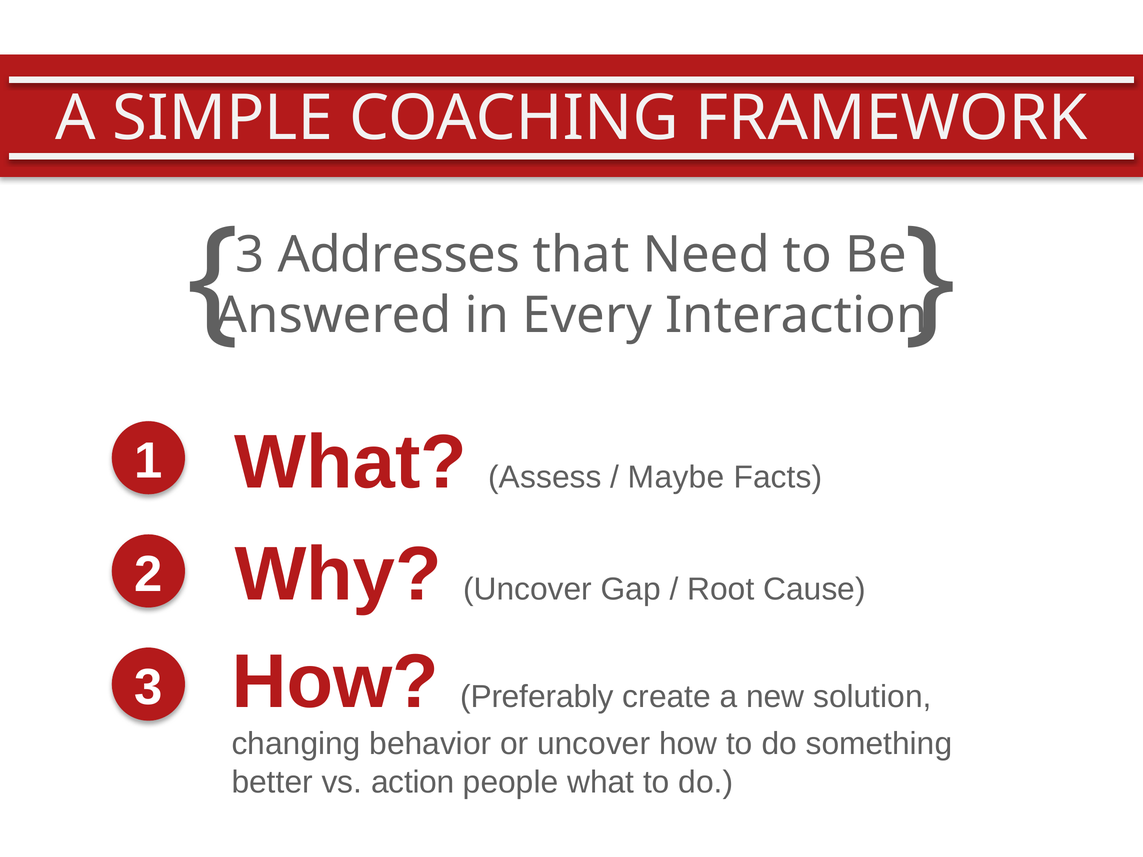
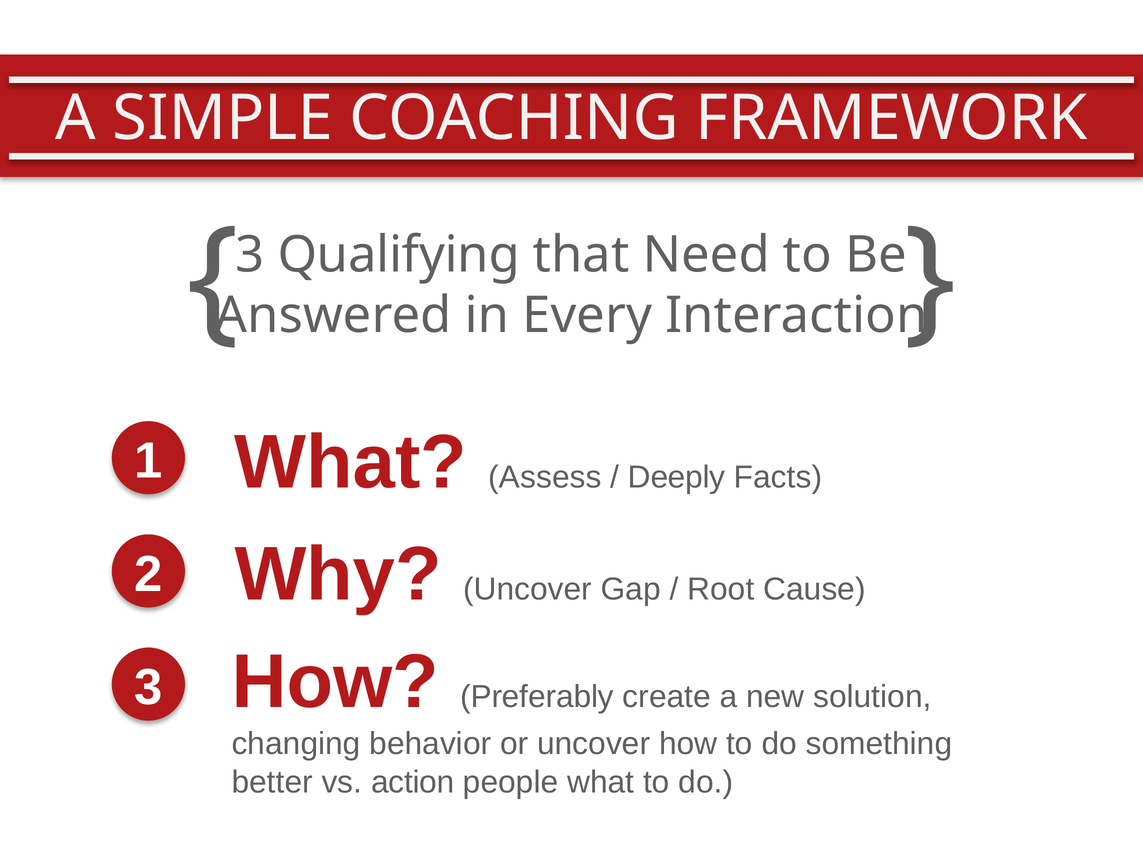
Addresses: Addresses -> Qualifying (399, 255)
Maybe: Maybe -> Deeply (677, 477)
